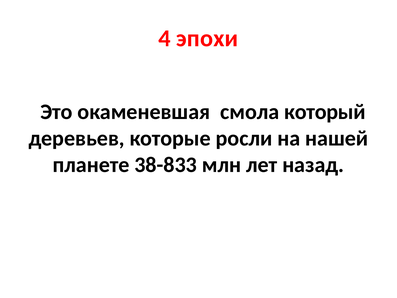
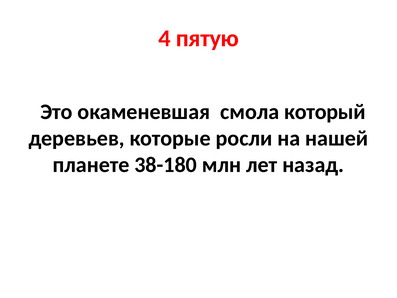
эпохи: эпохи -> пятую (207, 38)
38-833: 38-833 -> 38-180 (166, 165)
